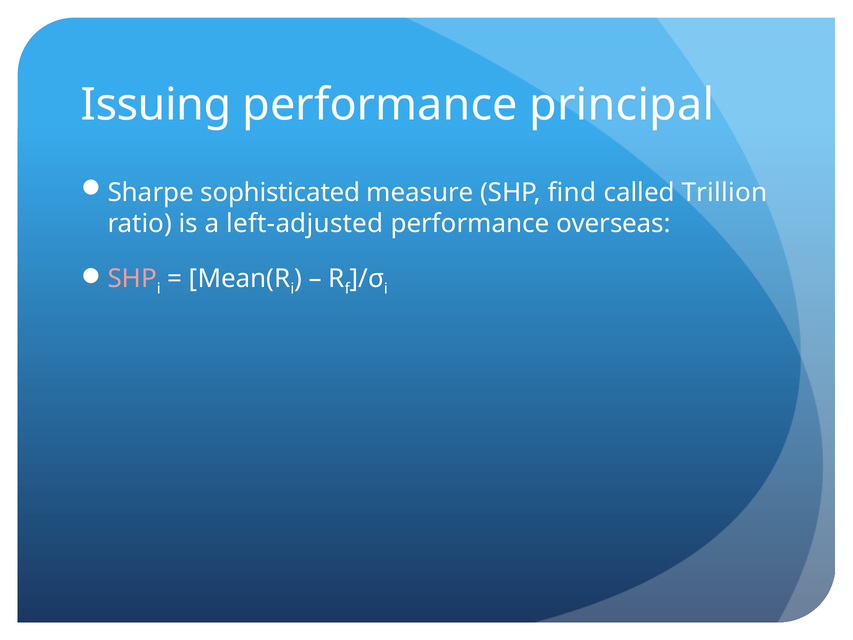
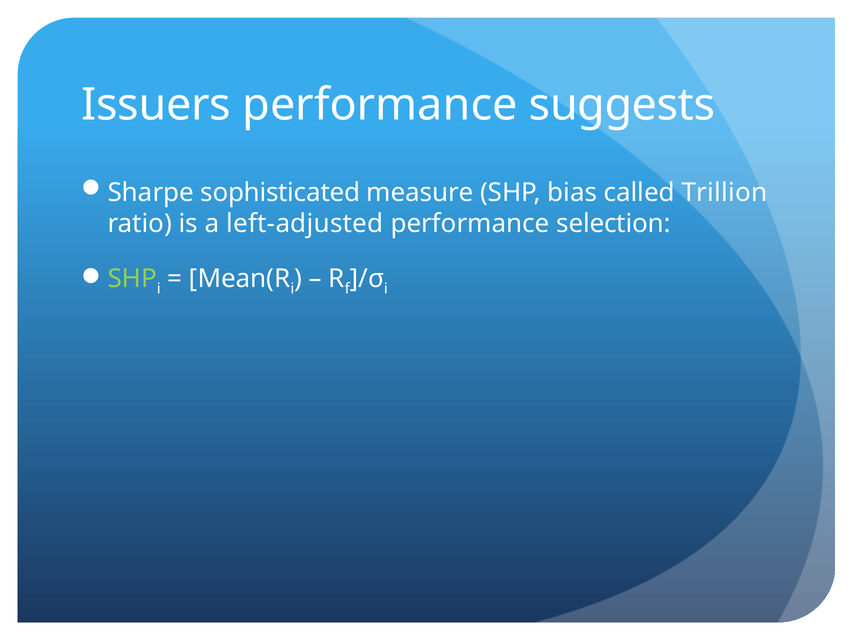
Issuing: Issuing -> Issuers (156, 105)
principal: principal -> suggests (622, 105)
find: find -> bias (572, 192)
overseas: overseas -> selection (613, 224)
SHP colour: pink -> light green (132, 279)
